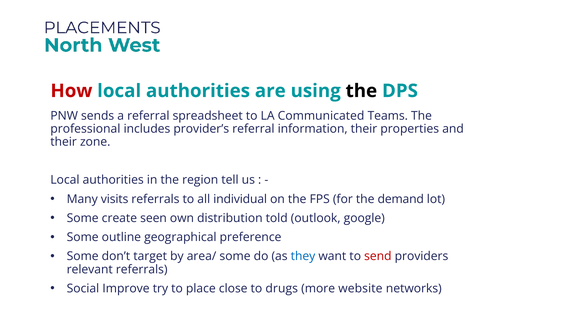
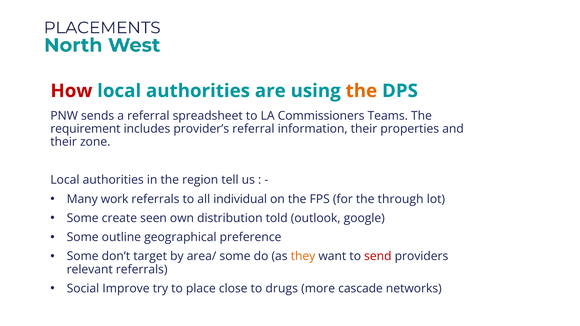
the colour: black -> orange (361, 91)
Communicated: Communicated -> Commissioners (321, 116)
professional: professional -> requirement (85, 129)
visits: visits -> work (115, 199)
demand: demand -> through (401, 199)
they colour: blue -> orange (303, 257)
website: website -> cascade (360, 289)
